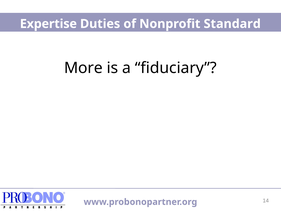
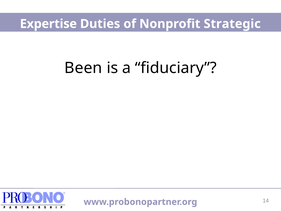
Standard: Standard -> Strategic (232, 24)
More: More -> Been (83, 68)
